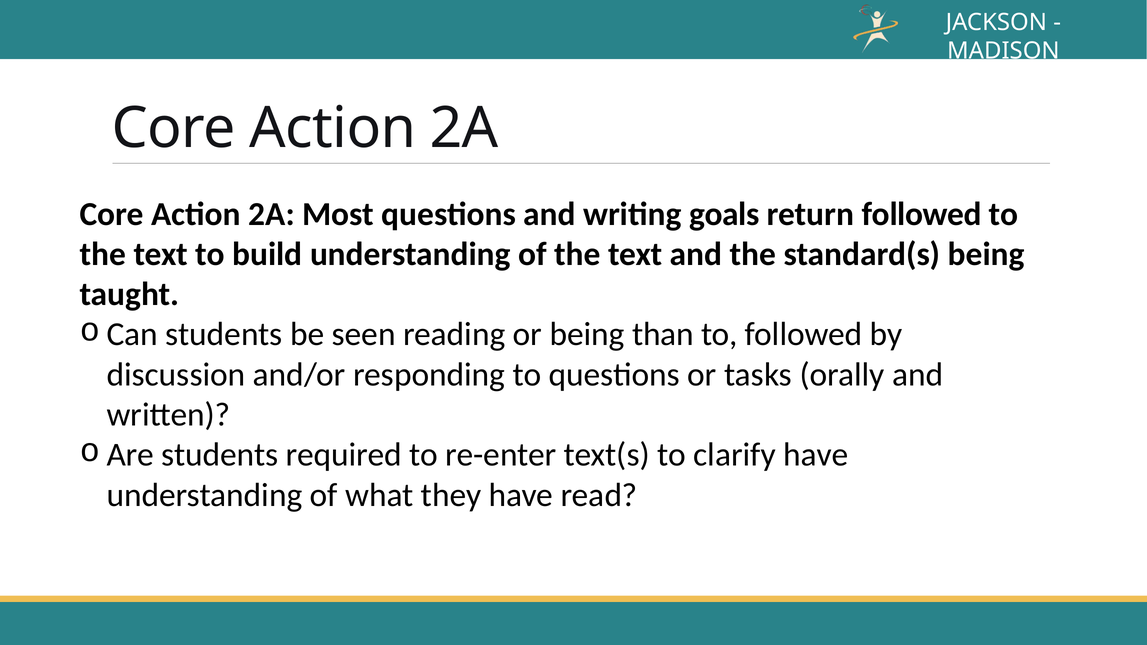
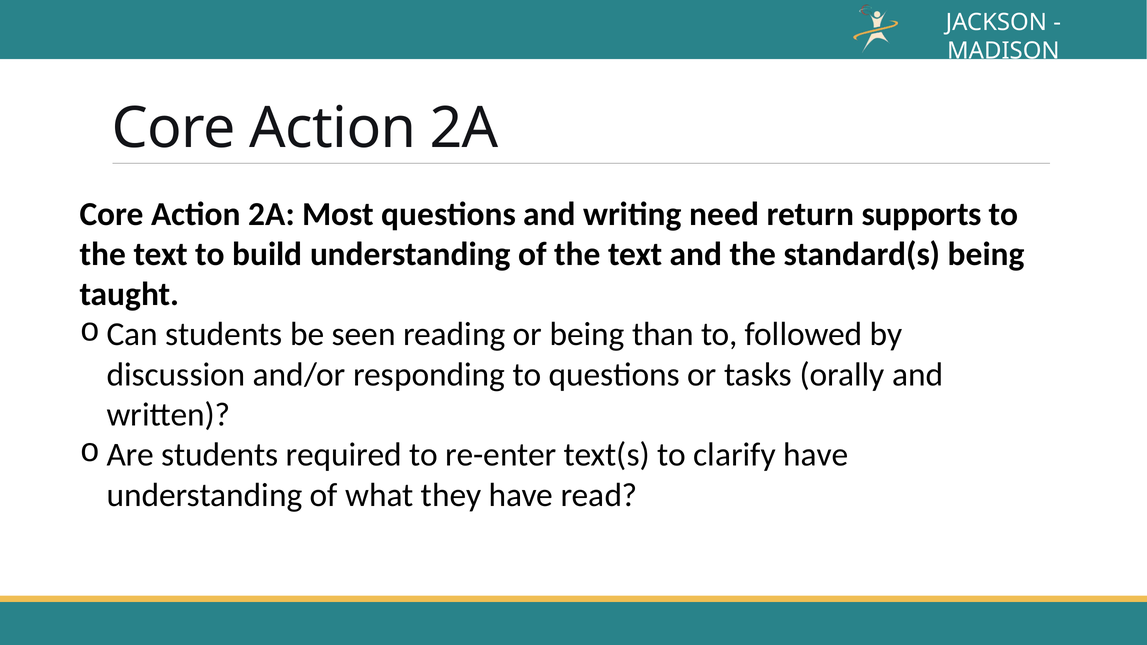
goals: goals -> need (724, 214)
return followed: followed -> supports (922, 214)
